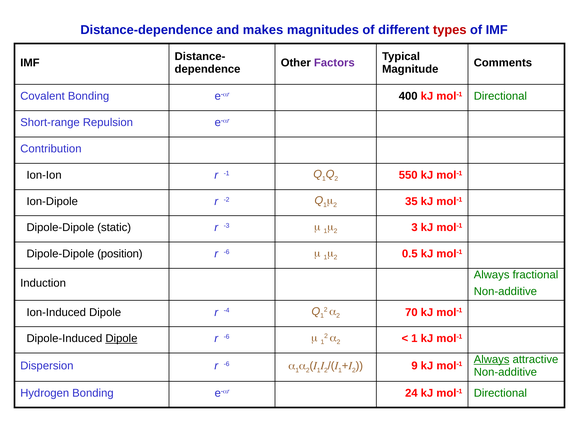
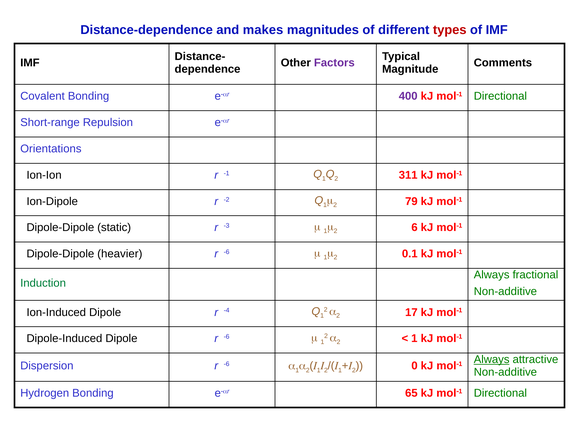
400 colour: black -> purple (408, 96)
Contribution: Contribution -> Orientations (51, 149)
550: 550 -> 311 (408, 175)
35: 35 -> 79 (411, 201)
3: 3 -> 6 (414, 228)
position: position -> heavier (120, 254)
0.5: 0.5 -> 0.1 (410, 254)
Induction colour: black -> green (43, 283)
70: 70 -> 17 (411, 312)
Dipole underline: present -> none (121, 339)
9: 9 -> 0 (414, 366)
24: 24 -> 65 (411, 393)
